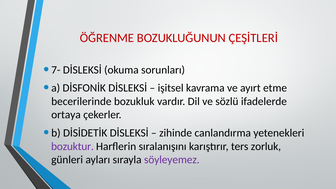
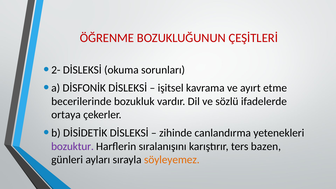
7-: 7- -> 2- (56, 70)
zorluk: zorluk -> bazen (266, 146)
söyleyemez colour: purple -> orange (172, 160)
